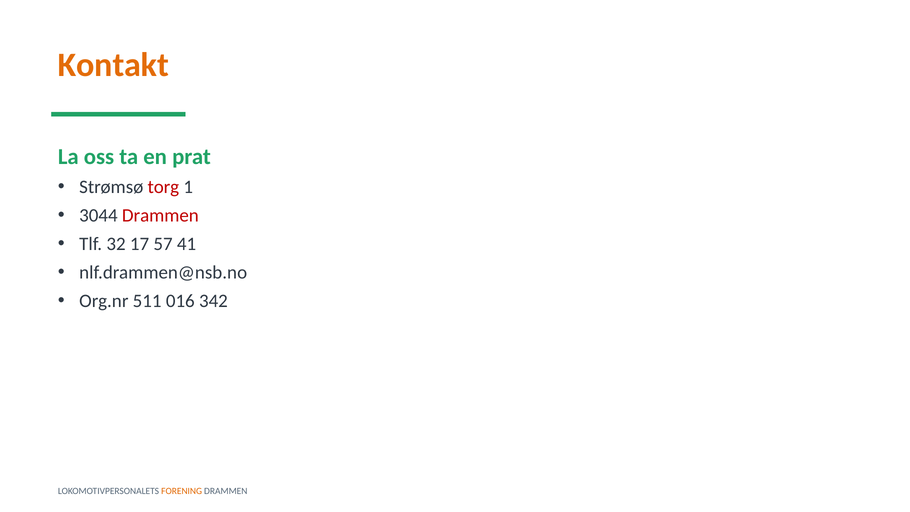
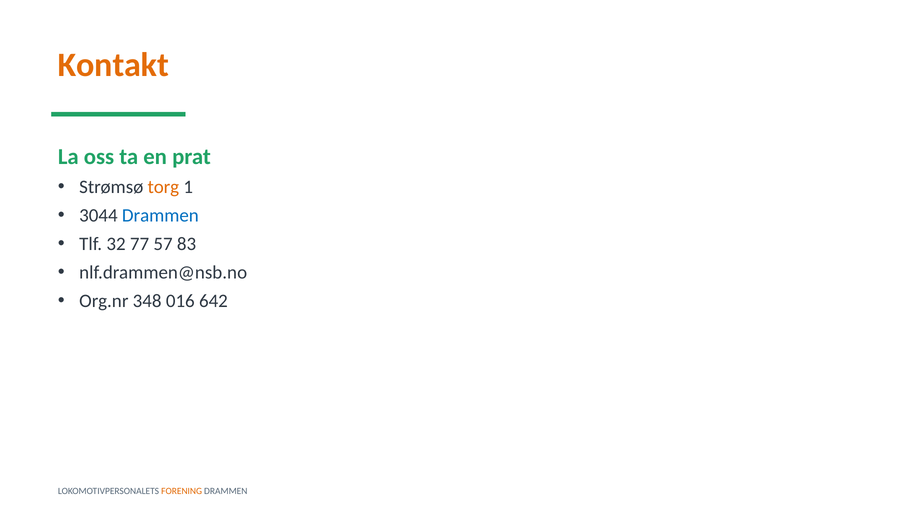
torg colour: red -> orange (163, 187)
Drammen colour: red -> blue (160, 216)
17: 17 -> 77 (140, 244)
41: 41 -> 83 (187, 244)
511: 511 -> 348 (147, 301)
342: 342 -> 642 (213, 301)
